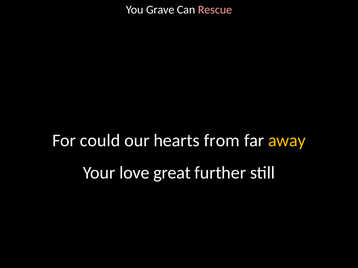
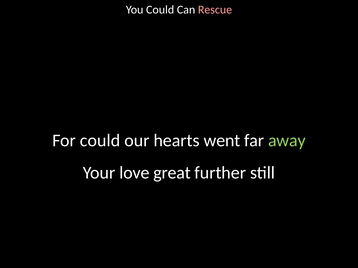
You Grave: Grave -> Could (160, 10)
from: from -> went (222, 141)
away colour: yellow -> light green (287, 141)
